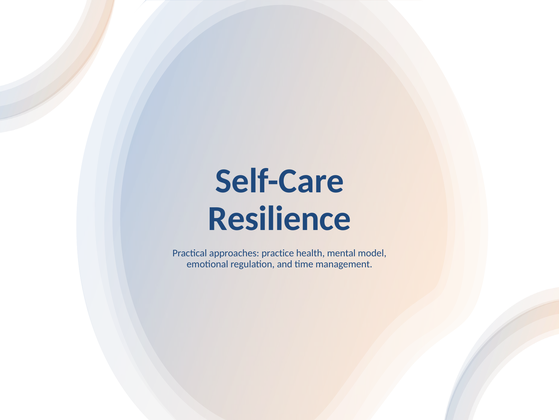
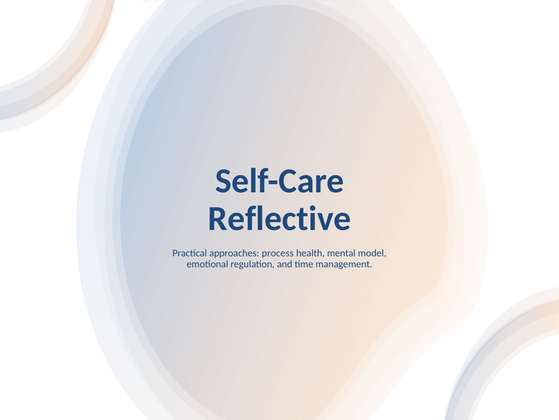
Resilience: Resilience -> Reflective (279, 218)
practice: practice -> process (278, 253)
